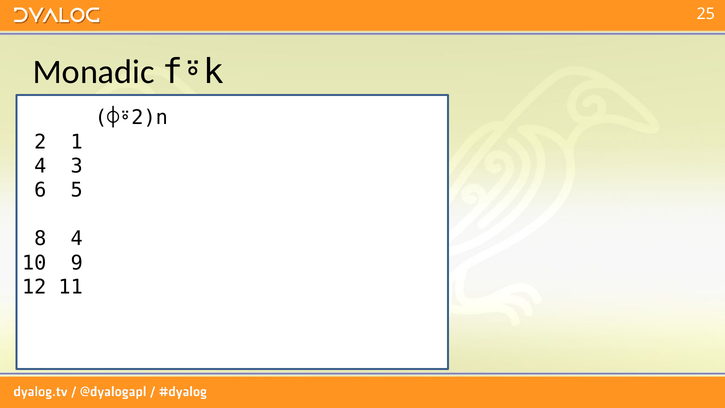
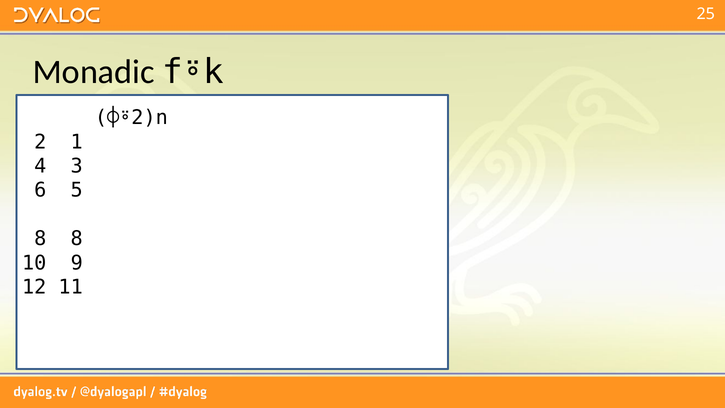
8 4: 4 -> 8 (77, 239)
